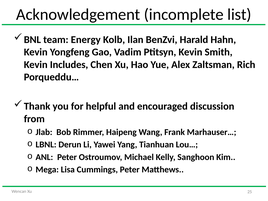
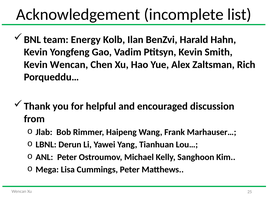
Kevin Includes: Includes -> Wencan (69, 65)
